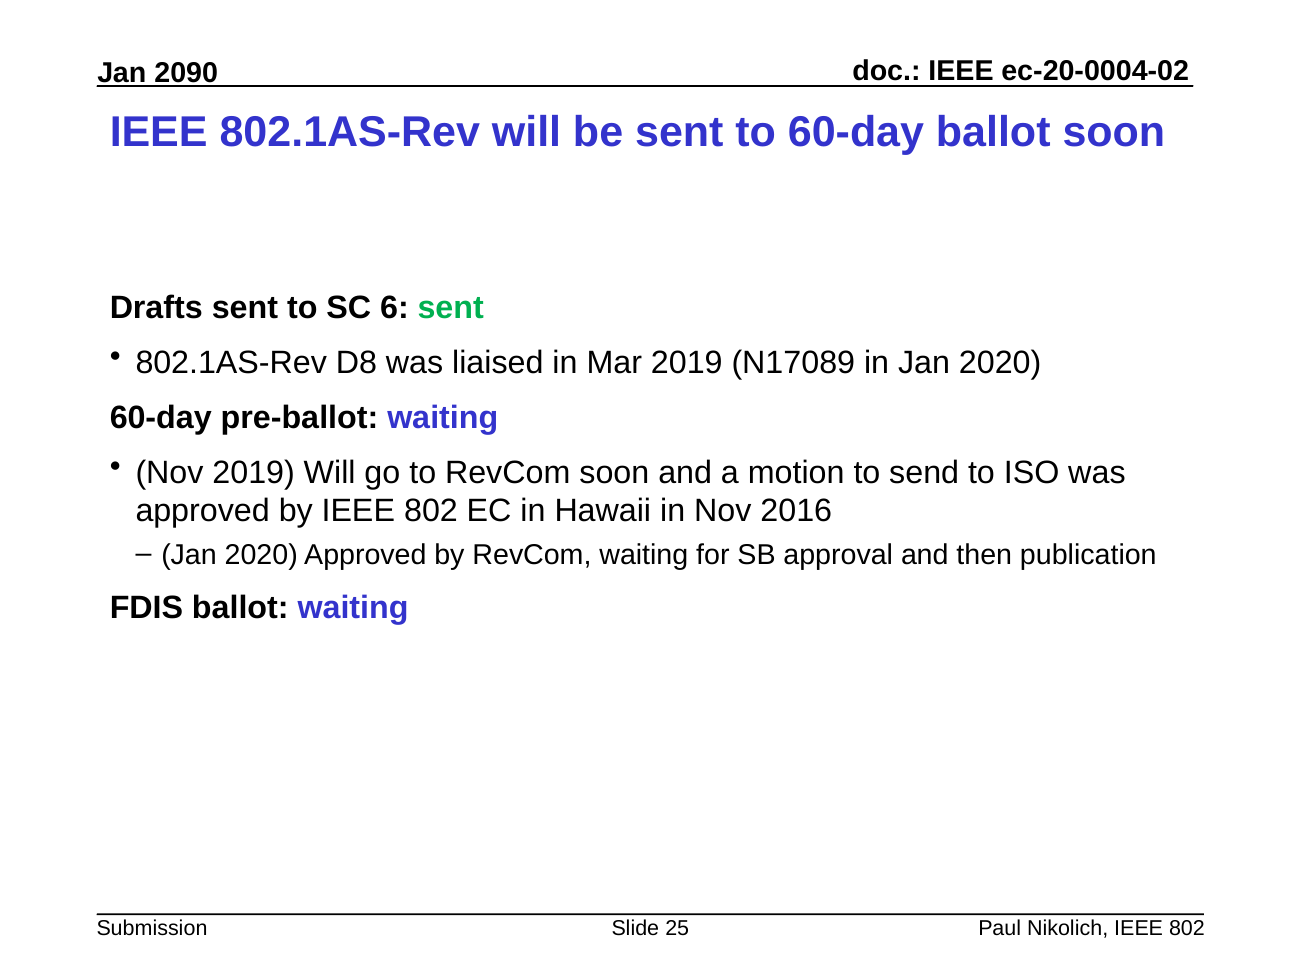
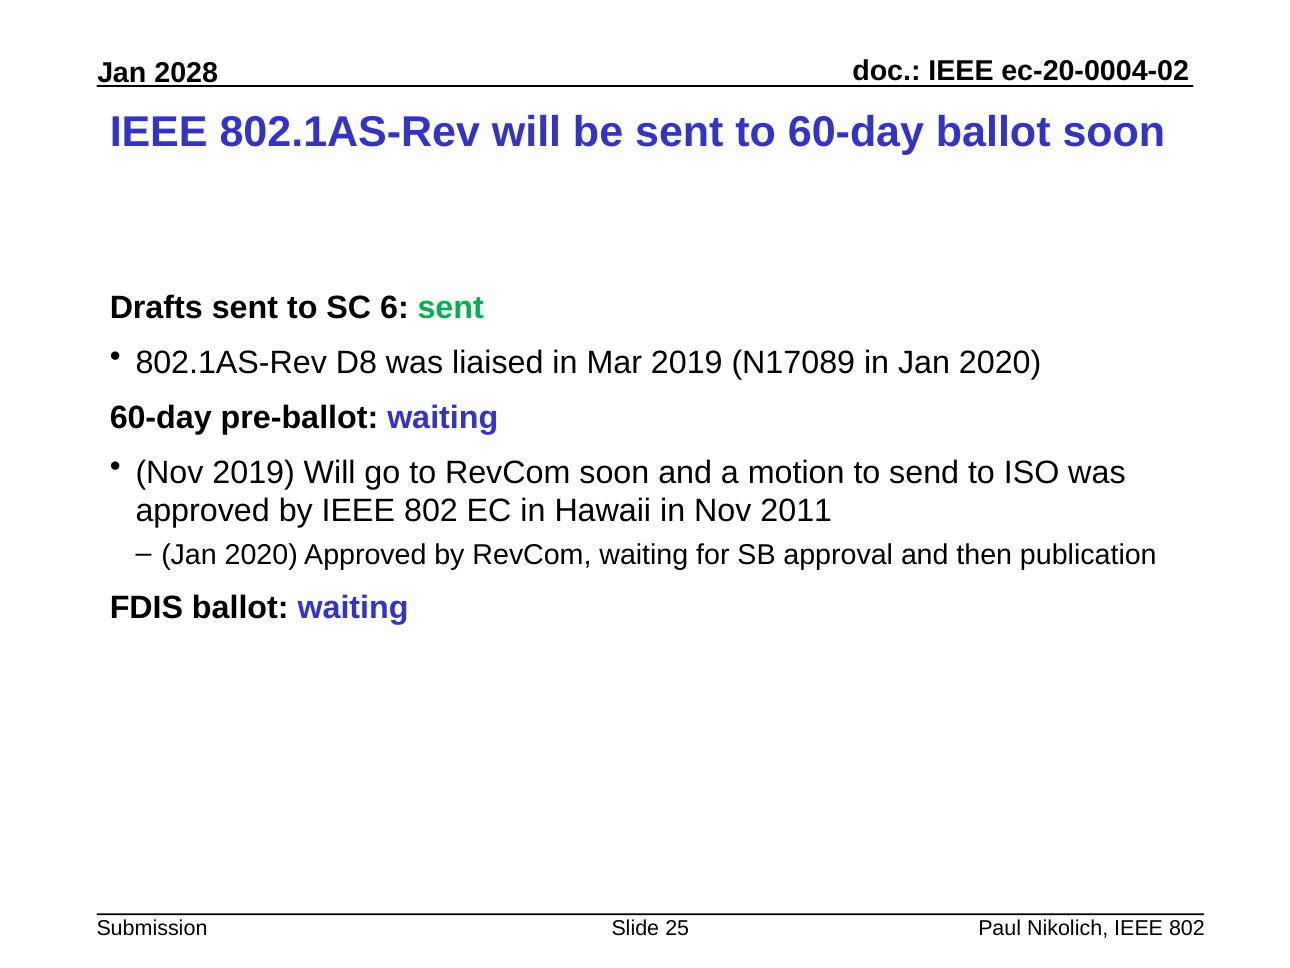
2090: 2090 -> 2028 (186, 73)
2016: 2016 -> 2011 (796, 511)
